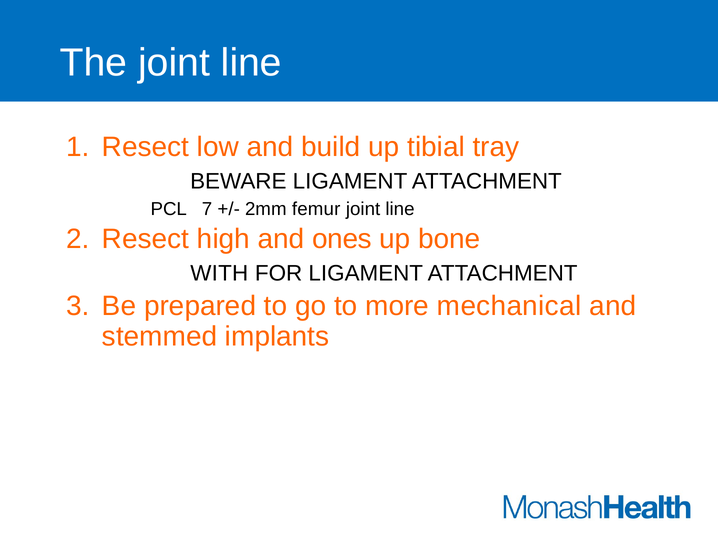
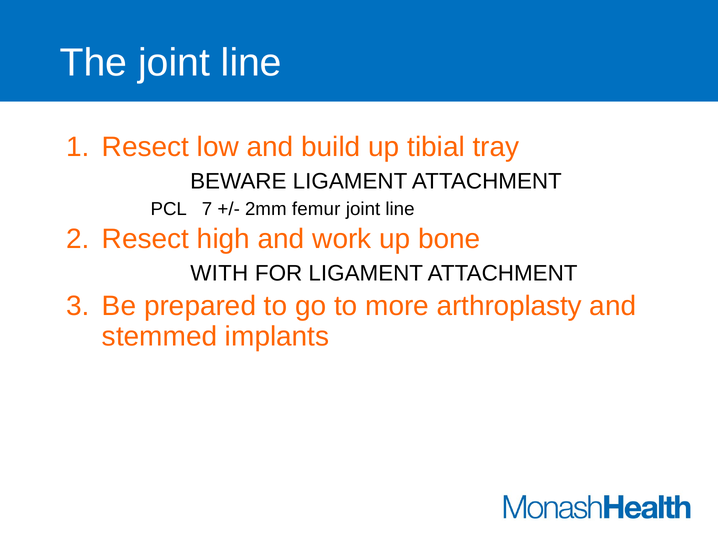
ones: ones -> work (342, 239)
mechanical: mechanical -> arthroplasty (509, 306)
